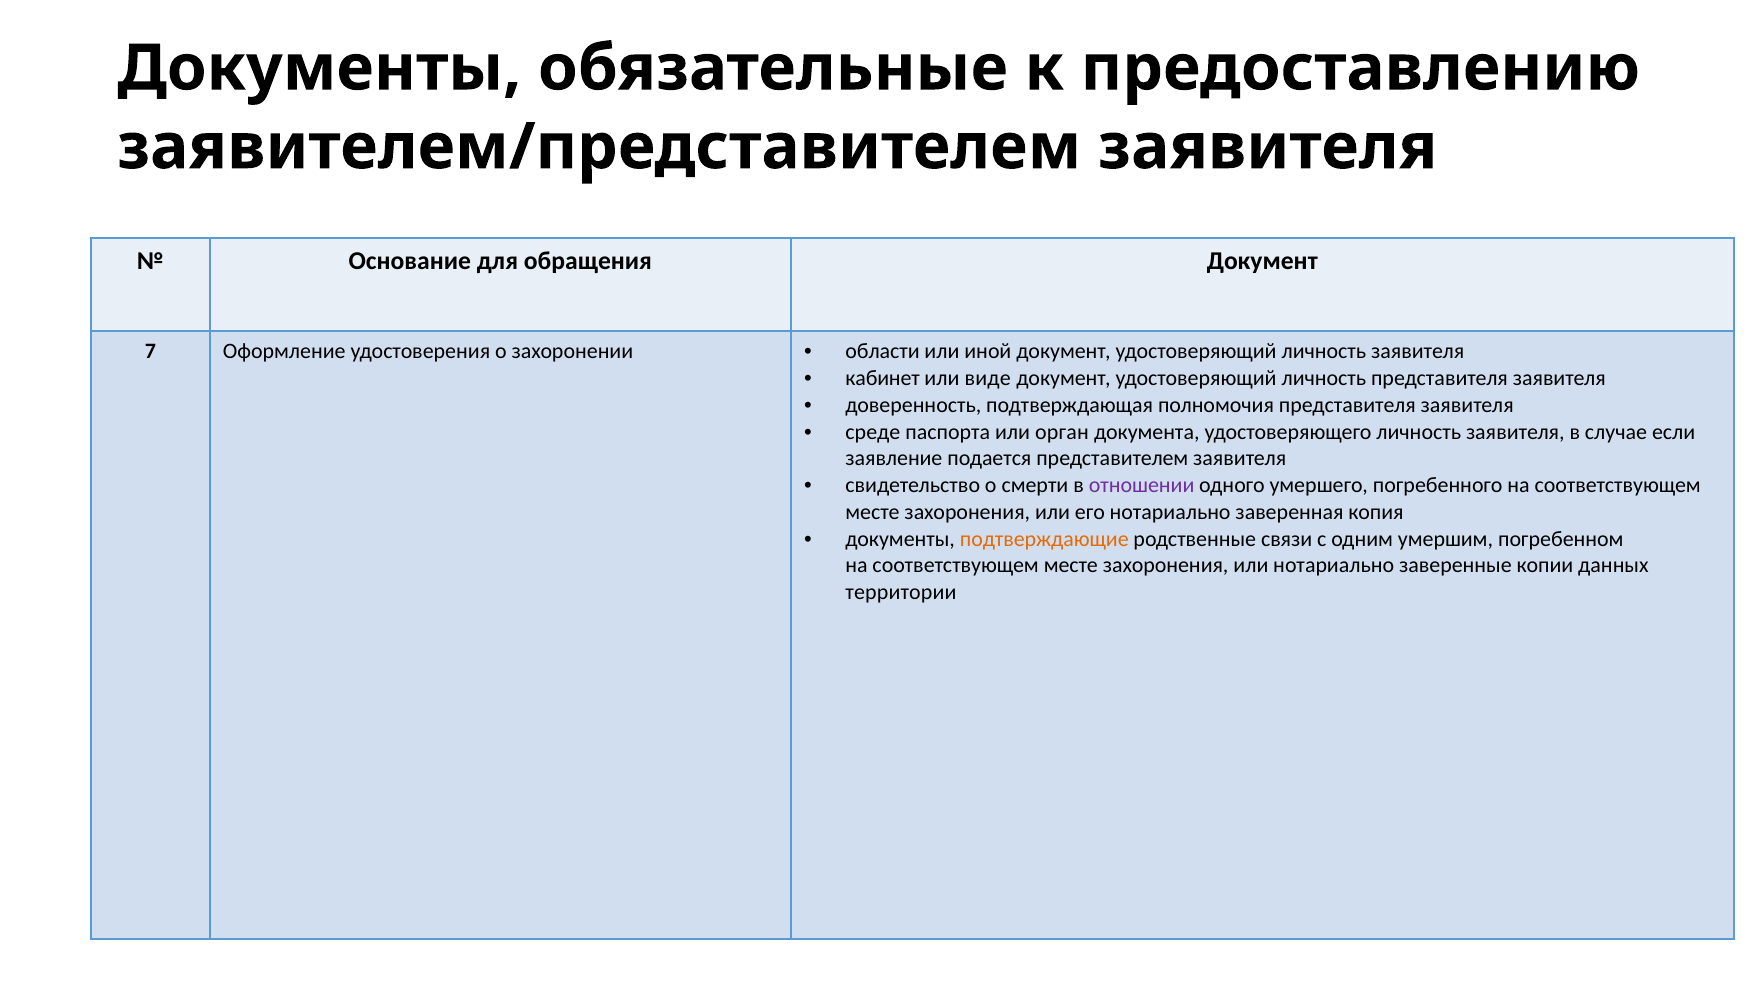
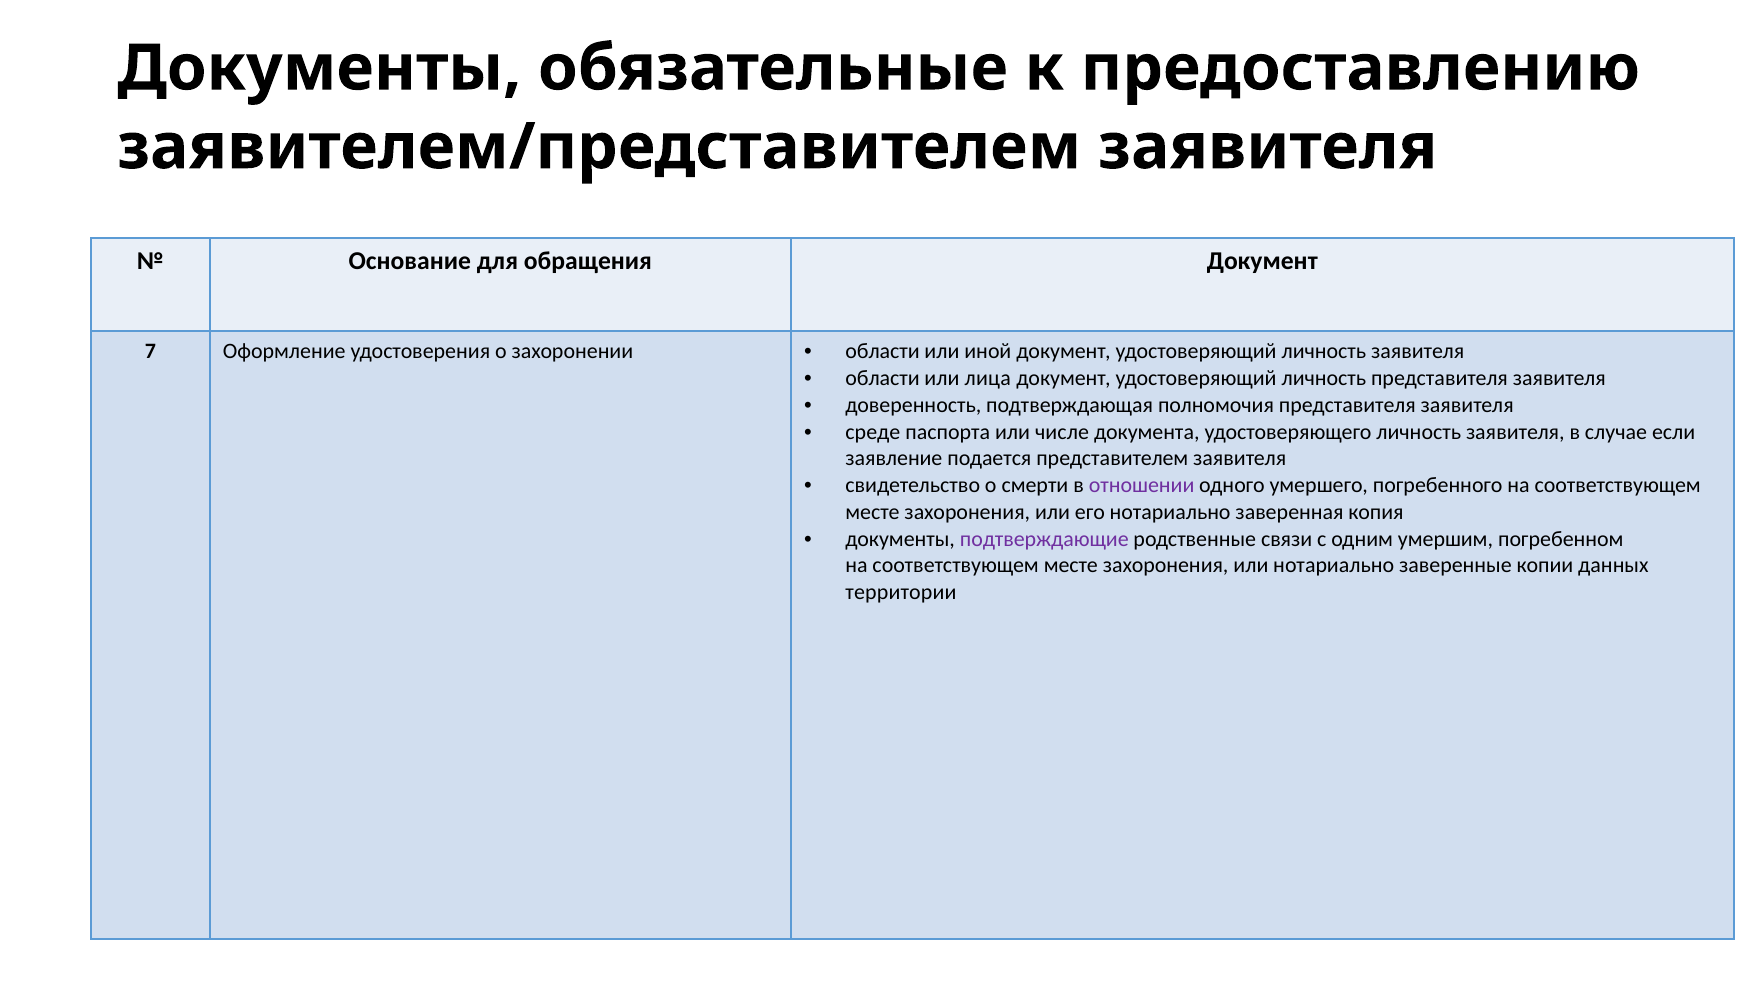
кабинет: кабинет -> области (883, 378)
виде: виде -> лица (988, 378)
орган: орган -> числе (1062, 432)
подтверждающие colour: orange -> purple (1044, 539)
